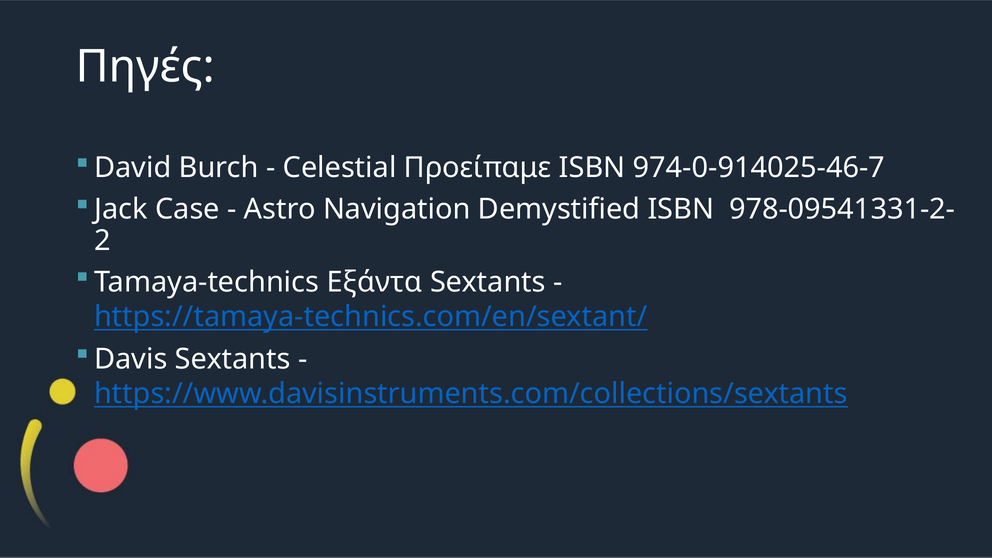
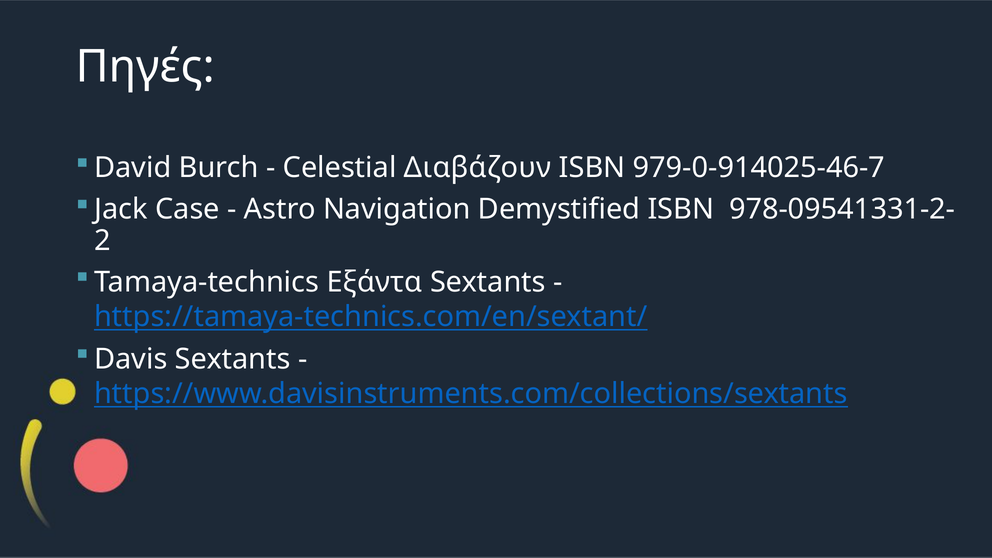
Προείπαμε: Προείπαμε -> Διαβάζουν (478, 168)
974-0-914025-46-7: 974-0-914025-46-7 -> 979-0-914025-46-7 (759, 168)
